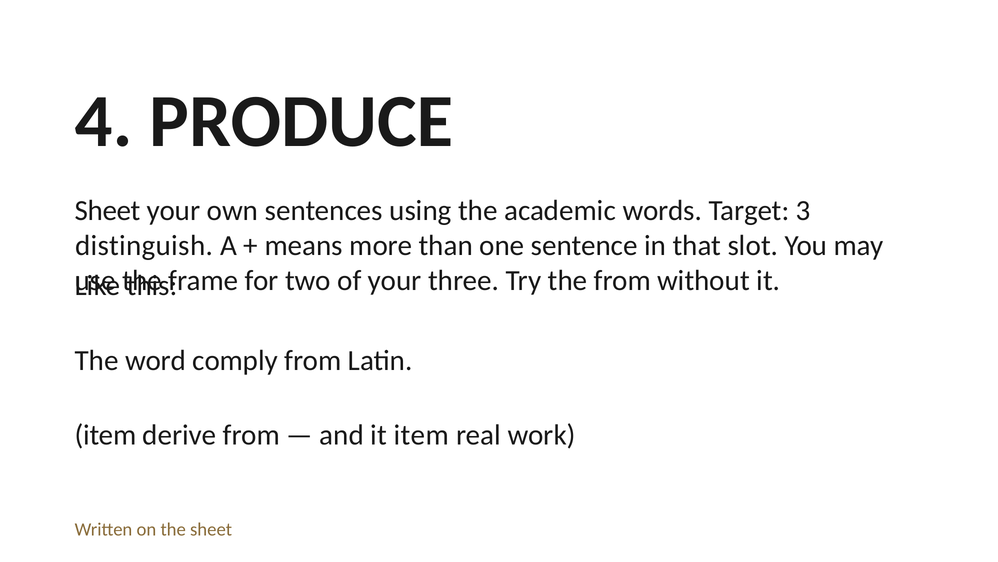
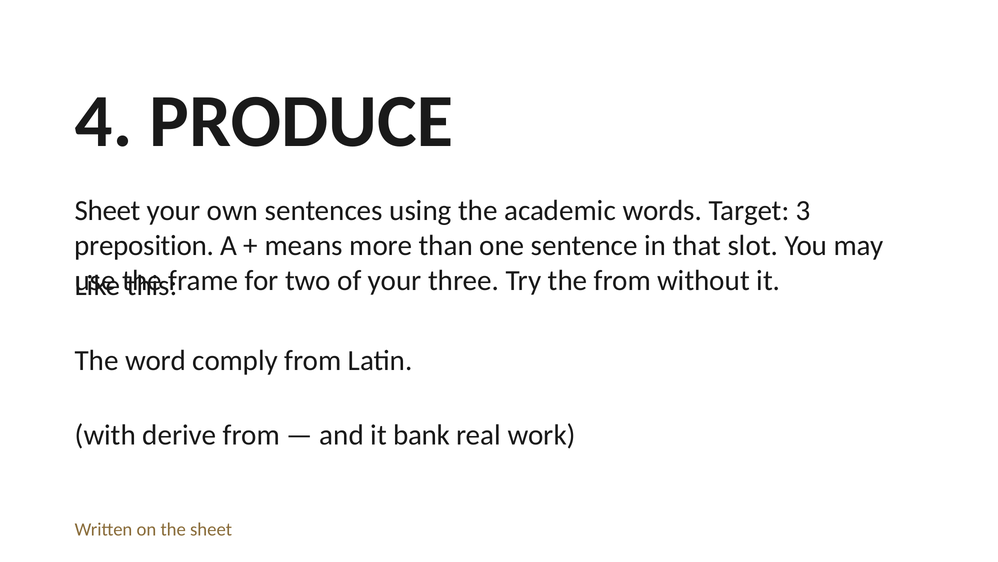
distinguish: distinguish -> preposition (144, 245)
item: item -> with (105, 435)
it item: item -> bank (422, 435)
